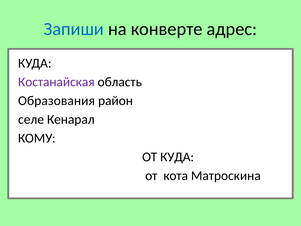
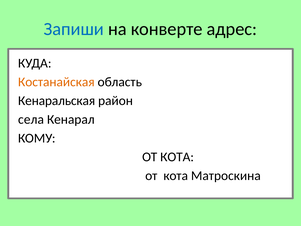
Костанайская colour: purple -> orange (56, 82)
Образования: Образования -> Кенаральская (57, 101)
селе: селе -> села (31, 119)
КУДА: КУДА -> КОТА (177, 157)
